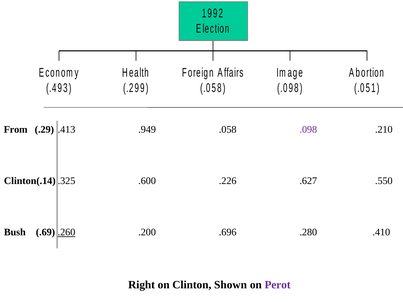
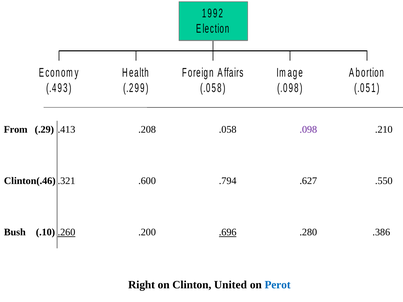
.949: .949 -> .208 (147, 130)
Clinton(.14: Clinton(.14 -> Clinton(.46 (30, 181)
.325: .325 -> .321 (67, 181)
.226: .226 -> .794 (228, 181)
.69: .69 -> .10 (45, 232)
.696 underline: none -> present (228, 232)
.410: .410 -> .386 (381, 232)
Shown: Shown -> United (230, 285)
Perot colour: purple -> blue (278, 285)
